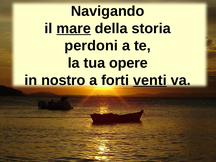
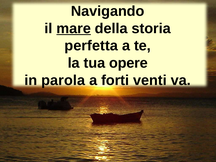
perdoni: perdoni -> perfetta (91, 46)
nostro: nostro -> parola (63, 80)
venti underline: present -> none (150, 80)
